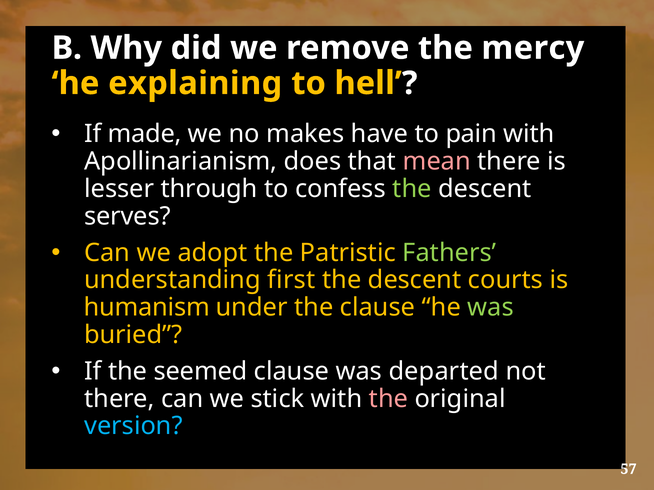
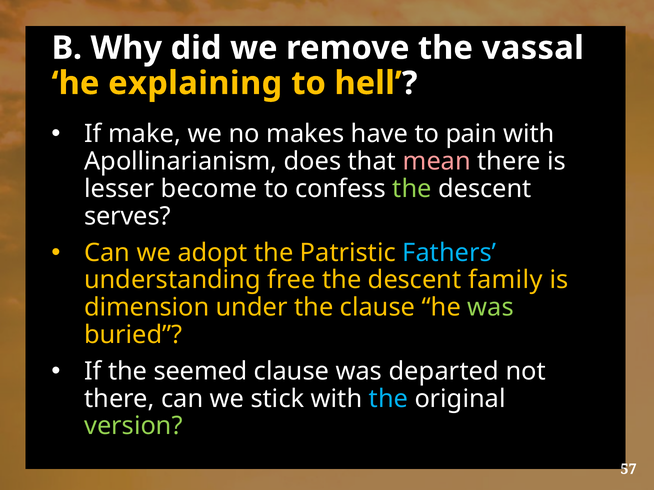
mercy: mercy -> vassal (533, 48)
made: made -> make (145, 134)
through: through -> become (209, 189)
Fathers colour: light green -> light blue (449, 253)
first: first -> free (291, 280)
courts: courts -> family (505, 280)
humanism: humanism -> dimension (147, 308)
the colour: pink -> light blue (388, 399)
version colour: light blue -> light green (133, 427)
